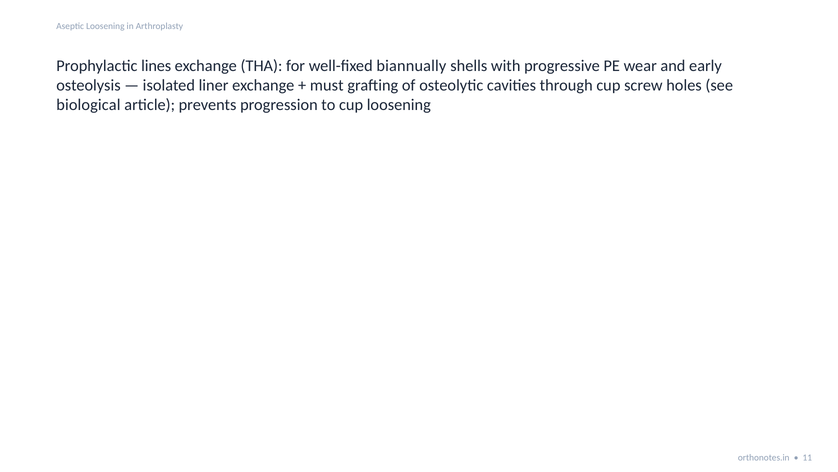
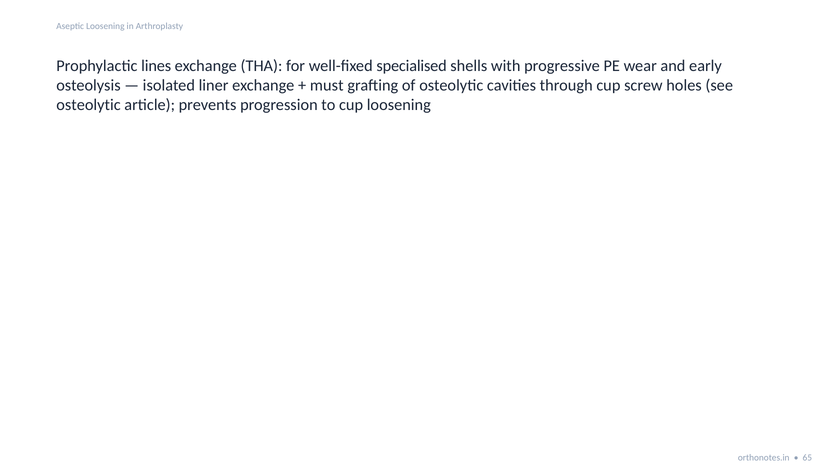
biannually: biannually -> specialised (412, 66)
biological: biological -> osteolytic (88, 105)
11: 11 -> 65 (807, 457)
